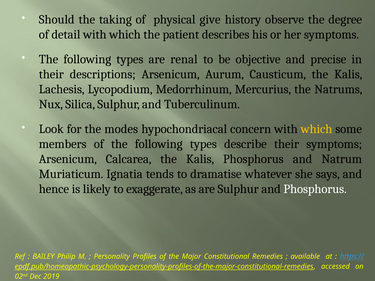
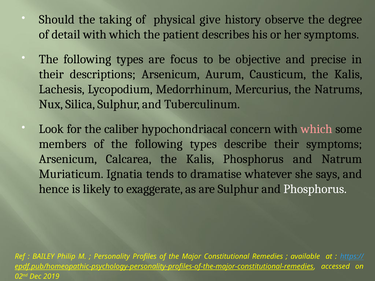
renal: renal -> focus (184, 59)
modes: modes -> caliber (121, 129)
which colour: yellow -> pink (316, 129)
